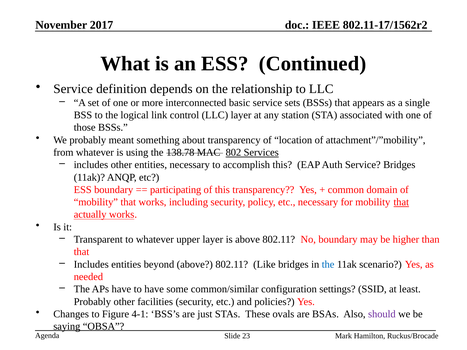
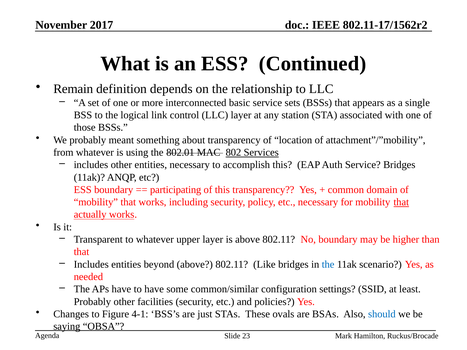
Service: Service -> Remain (73, 89)
138.78: 138.78 -> 802.01 (180, 152)
should colour: purple -> blue (382, 314)
